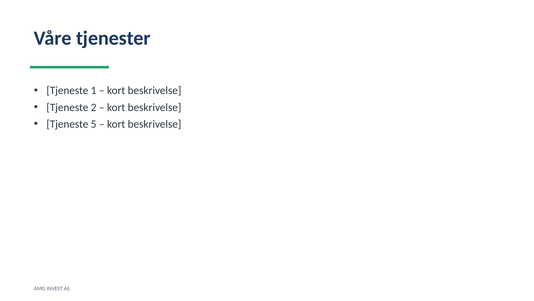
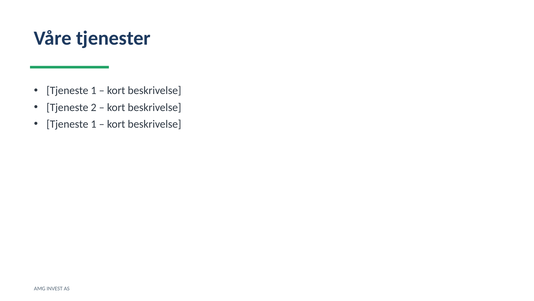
5: 5 -> 1 (94, 124)
